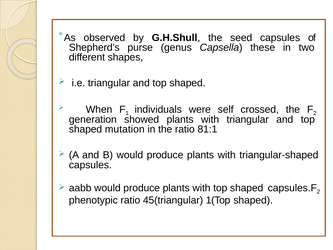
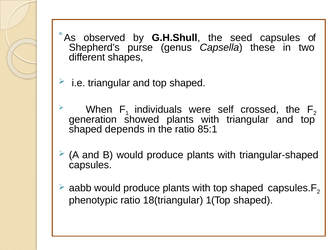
mutation: mutation -> depends (125, 129)
81:1: 81:1 -> 85:1 (207, 129)
45(triangular: 45(triangular -> 18(triangular (173, 200)
